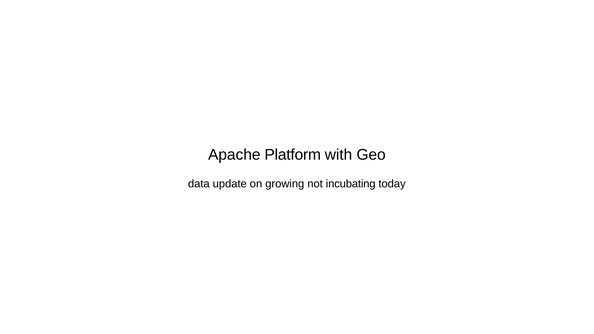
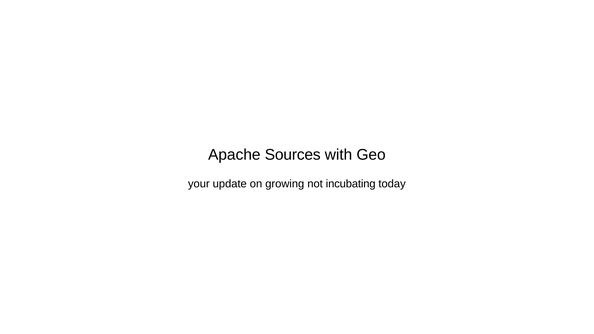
Platform: Platform -> Sources (293, 155)
data: data -> your (199, 184)
